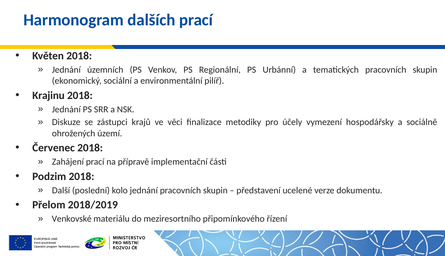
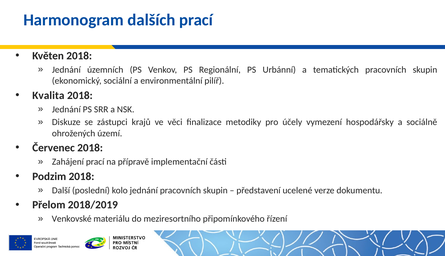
Krajinu: Krajinu -> Kvalita (48, 95)
